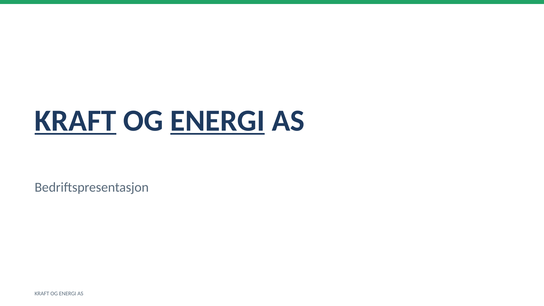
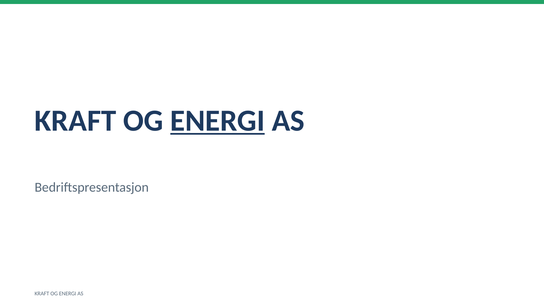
KRAFT underline: present -> none (75, 121)
